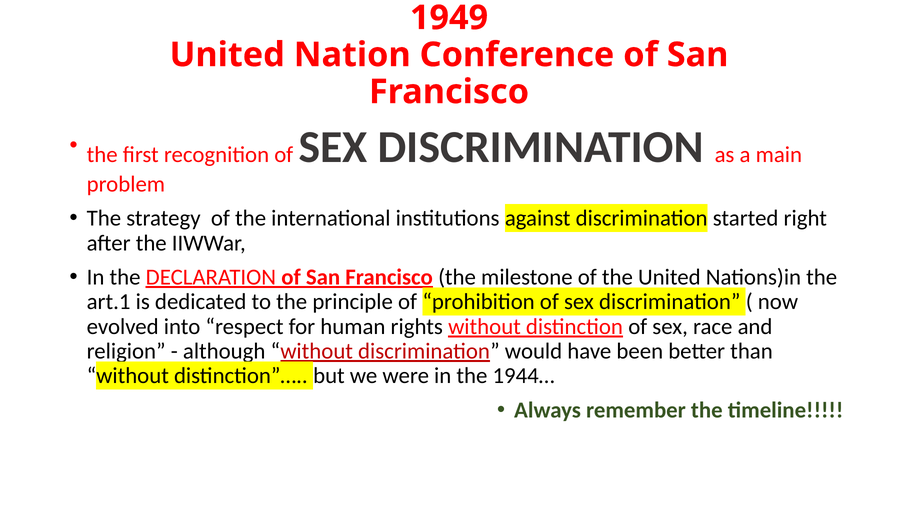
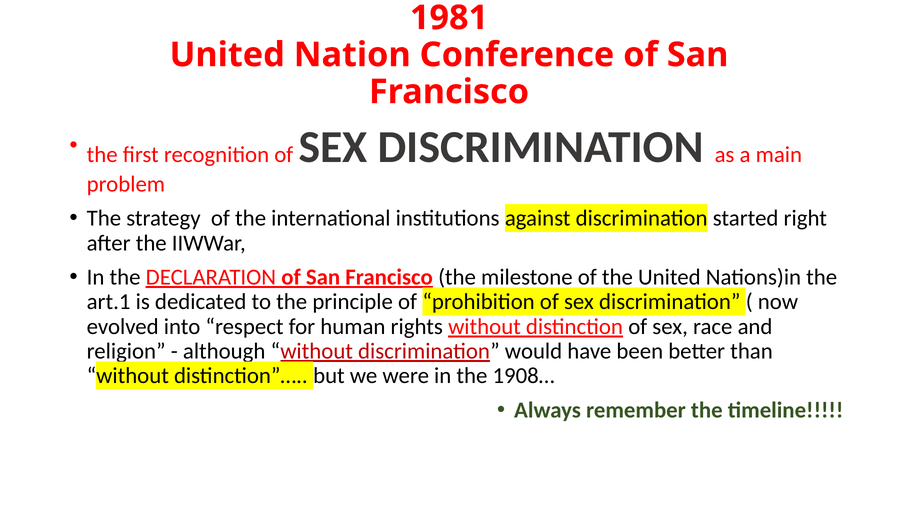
1949: 1949 -> 1981 (449, 18)
1944…: 1944… -> 1908… (524, 376)
